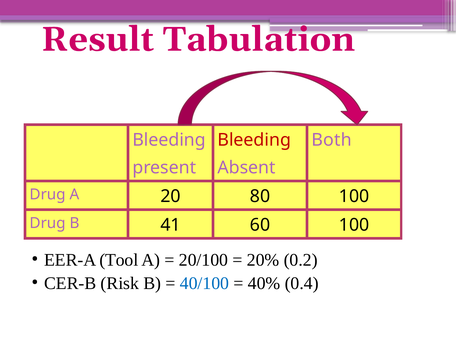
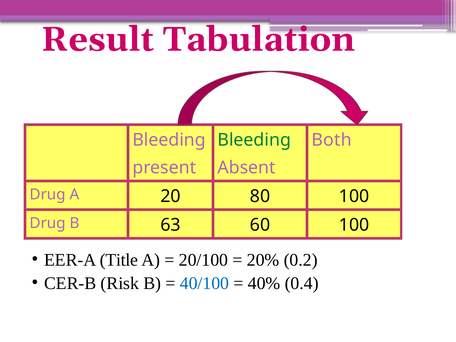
Bleeding colour: red -> green (254, 140)
41: 41 -> 63 (171, 225)
Tool: Tool -> Title (119, 260)
